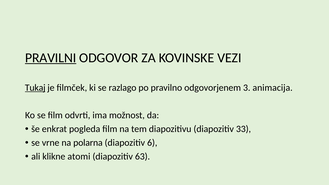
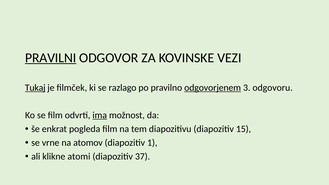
odgovorjenem underline: none -> present (213, 88)
animacija: animacija -> odgovoru (273, 88)
ima underline: none -> present (100, 115)
33: 33 -> 15 (244, 129)
polarna: polarna -> atomov (88, 143)
6: 6 -> 1 (152, 143)
63: 63 -> 37 (143, 157)
